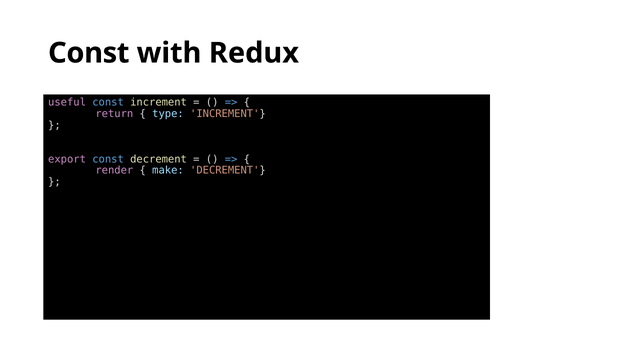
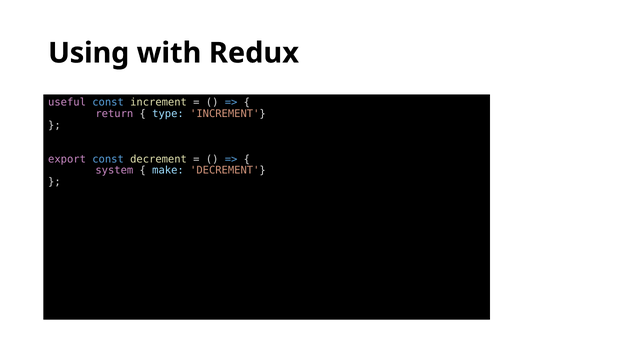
Const: Const -> Using (89, 53)
render: render -> system (114, 170)
